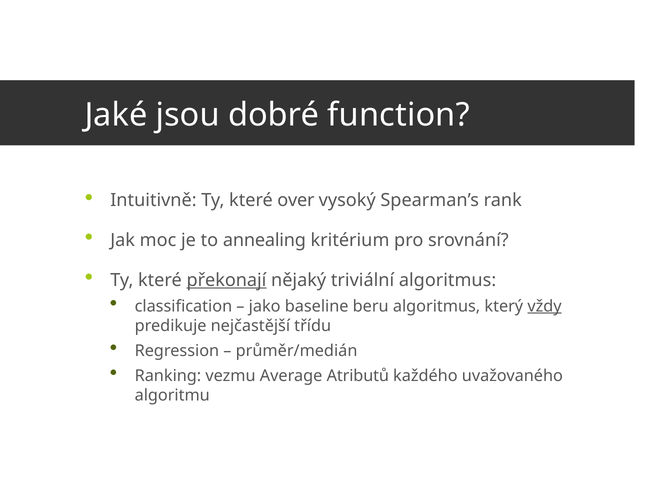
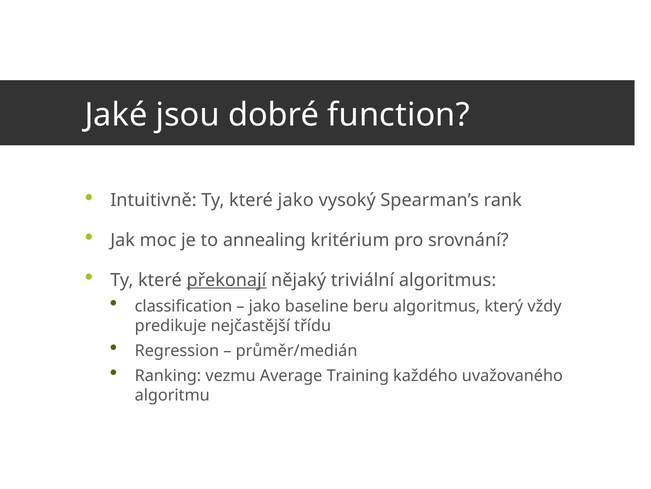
které over: over -> jako (296, 200)
vždy underline: present -> none (545, 306)
Atributů: Atributů -> Training (358, 375)
